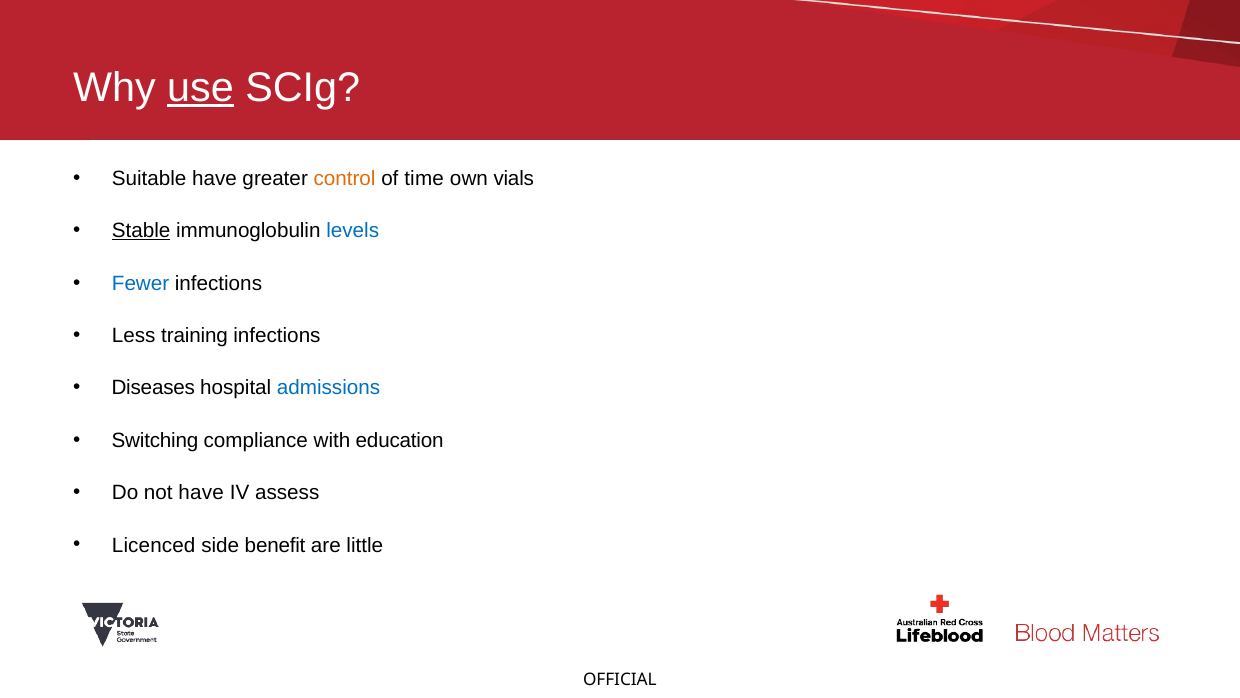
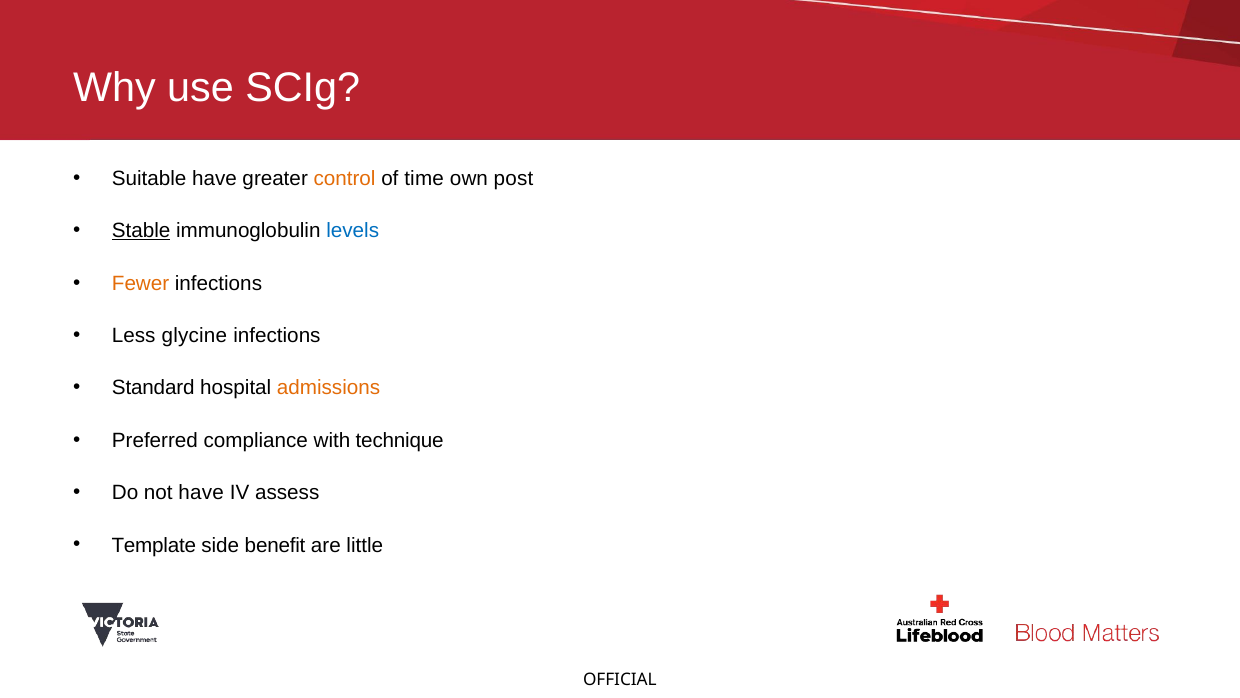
use underline: present -> none (201, 88)
vials: vials -> post (514, 179)
Fewer colour: blue -> orange (141, 283)
training: training -> glycine (194, 336)
Diseases: Diseases -> Standard (153, 388)
admissions colour: blue -> orange (329, 388)
Switching: Switching -> Preferred (155, 440)
education: education -> technique (400, 440)
Licenced: Licenced -> Template (154, 545)
